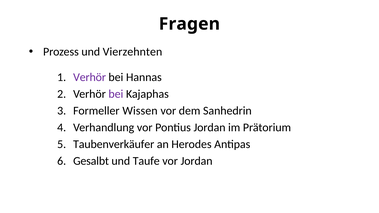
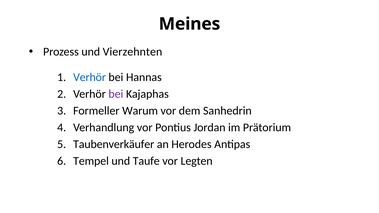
Fragen: Fragen -> Meines (190, 24)
Verhör colour: purple -> blue (90, 77)
Wissen: Wissen -> Warum (140, 111)
Gesalbt: Gesalbt -> Tempel (91, 161)
vor Jordan: Jordan -> Legten (197, 161)
